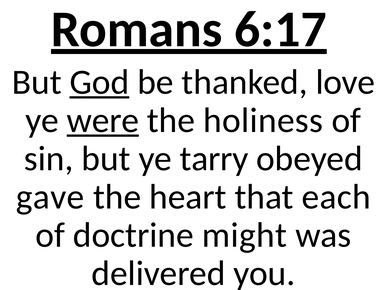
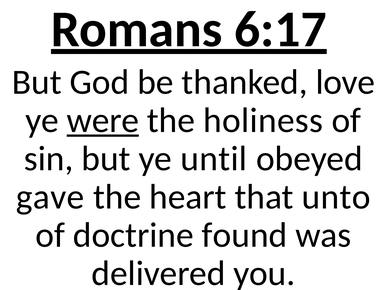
God underline: present -> none (99, 82)
tarry: tarry -> until (214, 159)
each: each -> unto (336, 197)
might: might -> found (245, 235)
